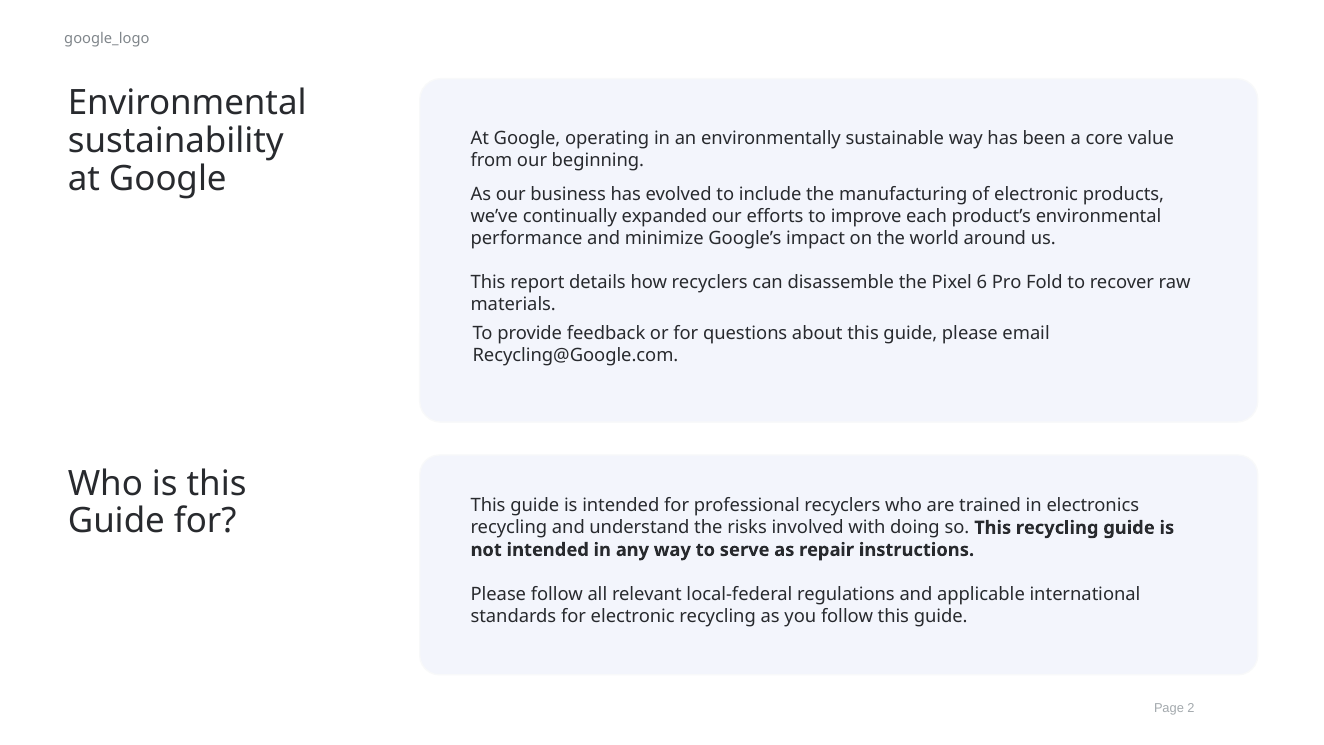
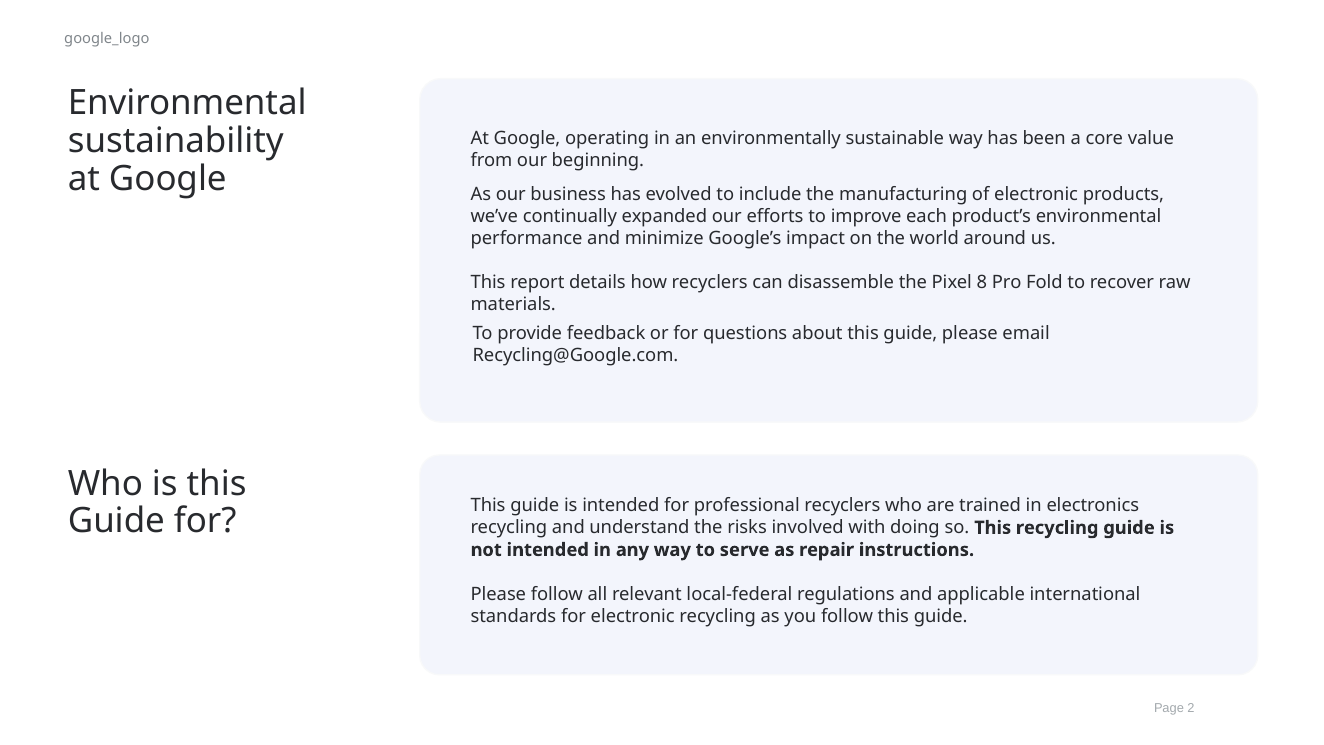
6: 6 -> 8 (982, 282)
